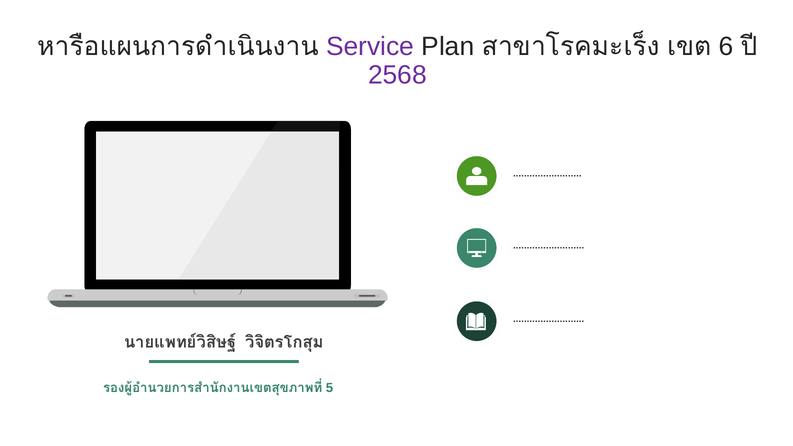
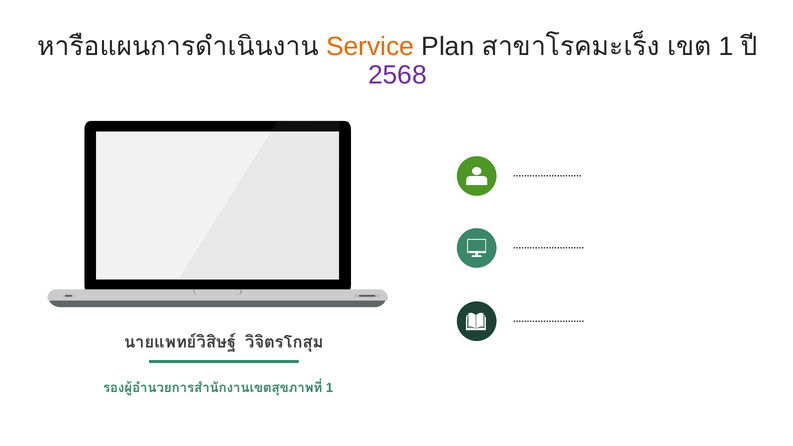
Service colour: purple -> orange (370, 46)
6: 6 -> 1 (726, 46)
5: 5 -> 1 (330, 388)
